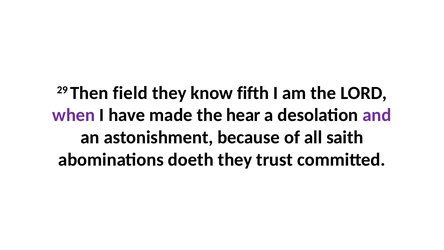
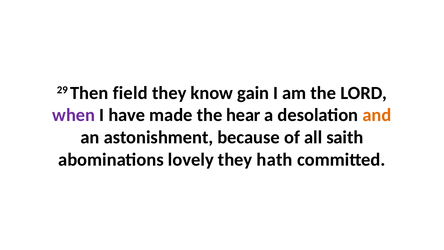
fifth: fifth -> gain (253, 93)
and colour: purple -> orange (377, 115)
doeth: doeth -> lovely (191, 159)
trust: trust -> hath (275, 159)
